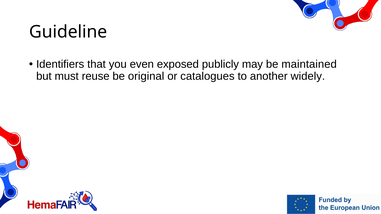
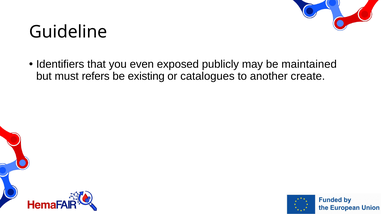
reuse: reuse -> refers (96, 76)
original: original -> existing (146, 76)
widely: widely -> create (308, 76)
